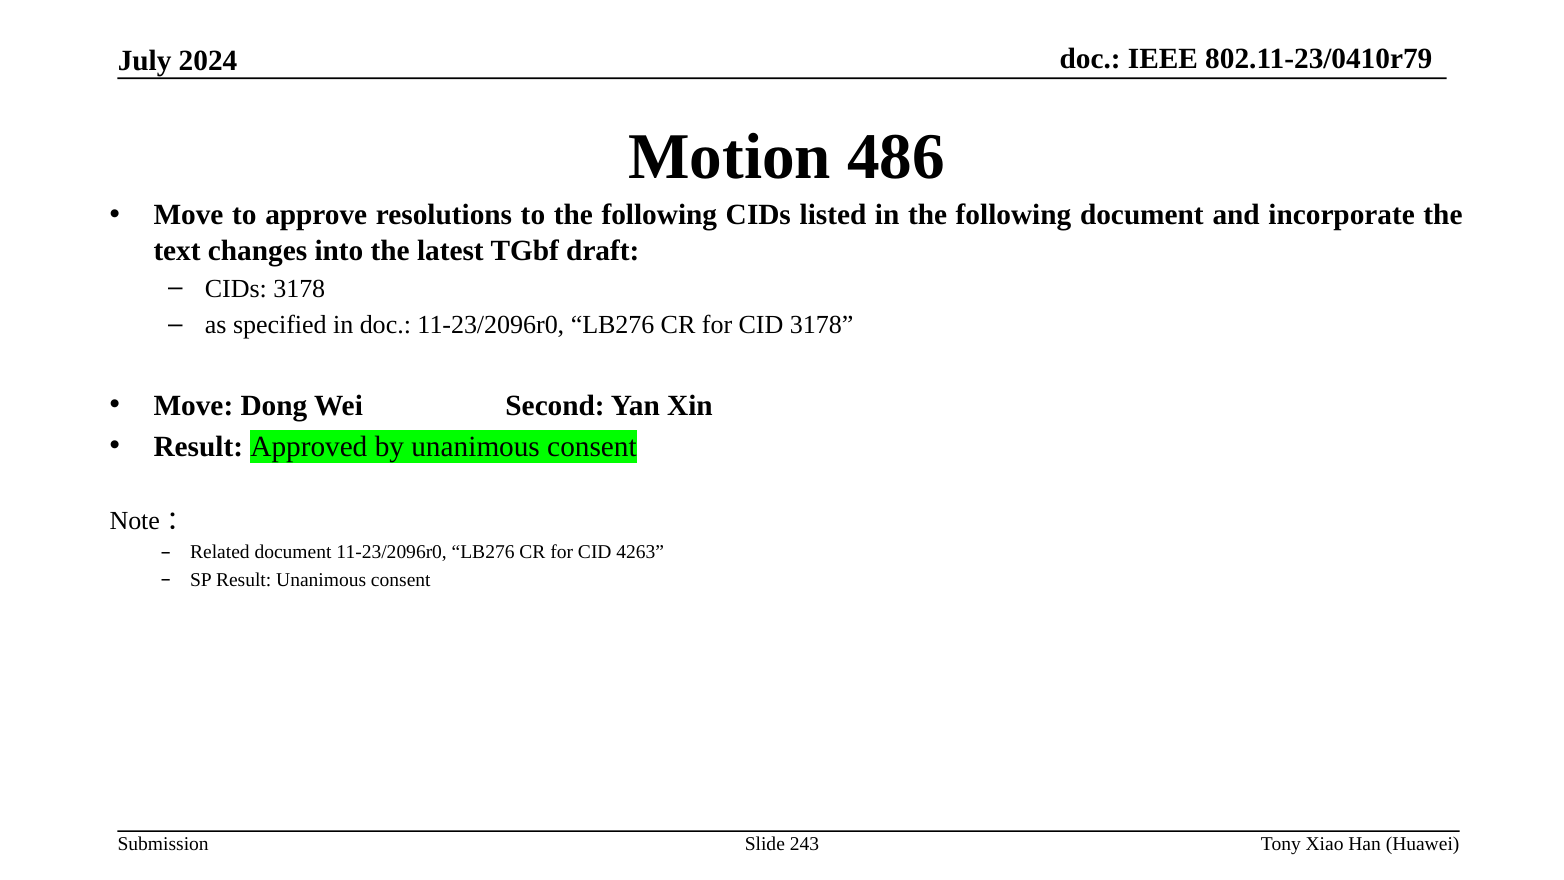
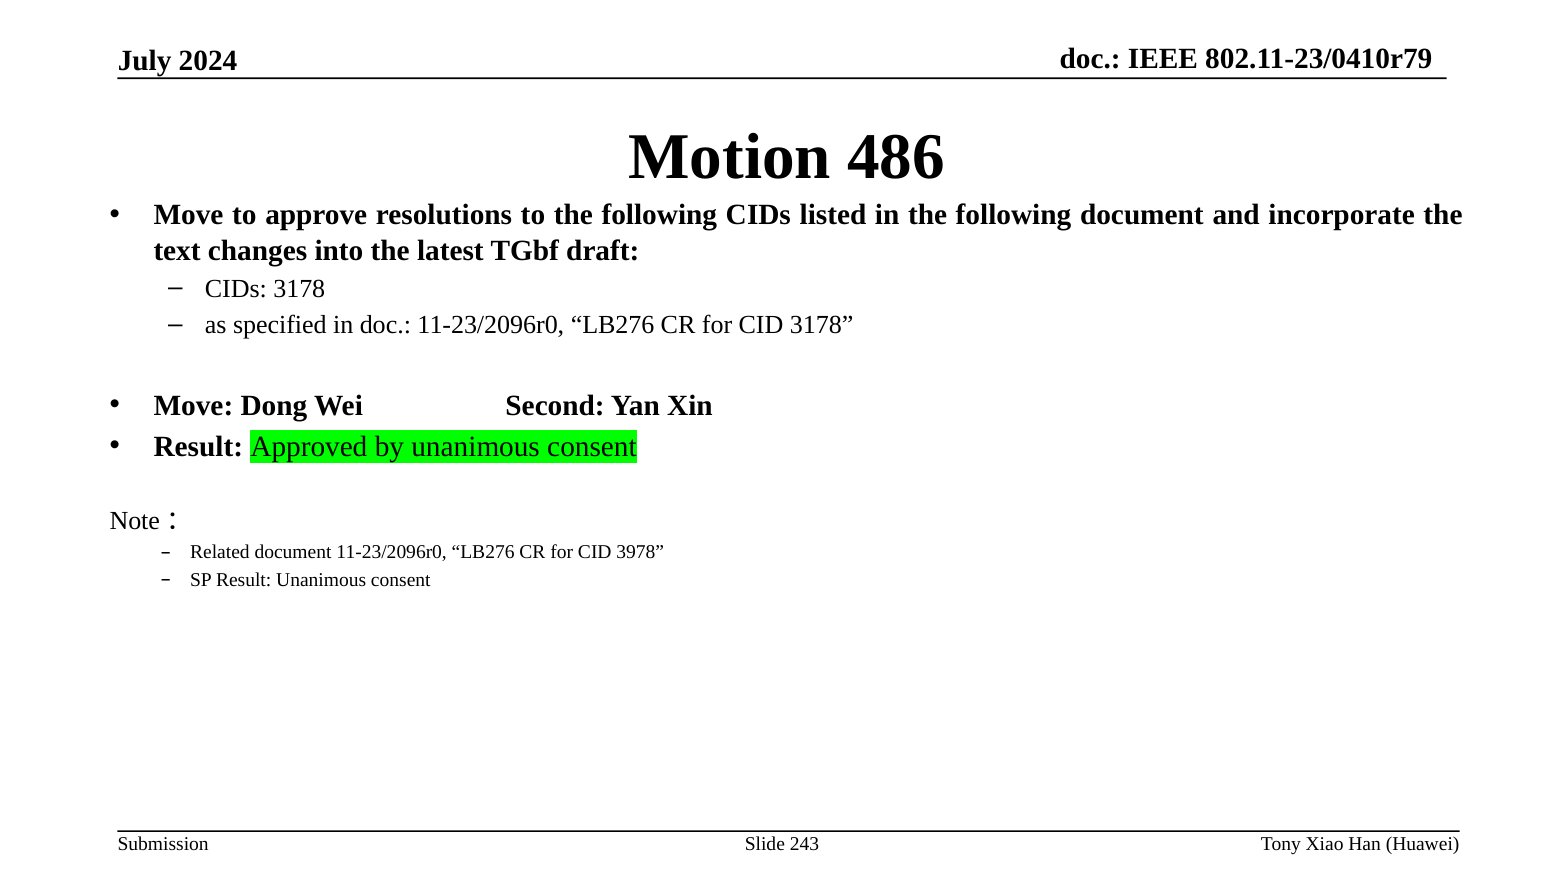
4263: 4263 -> 3978 (640, 552)
